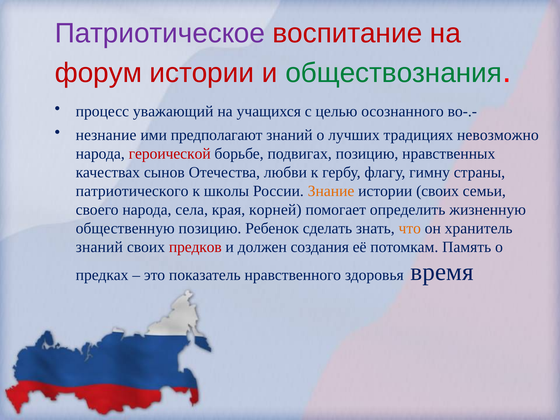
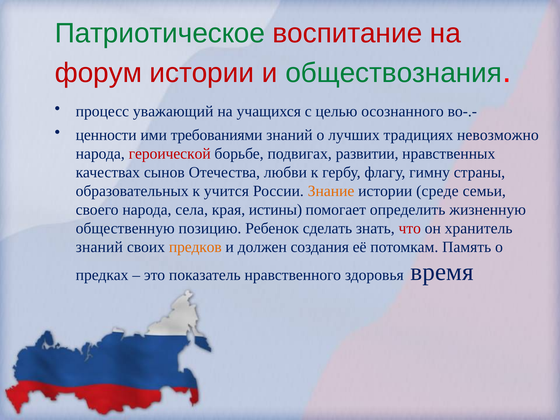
Патриотическое colour: purple -> green (160, 33)
незнание: незнание -> ценности (106, 135)
предполагают: предполагают -> требованиями (217, 135)
подвигах позицию: позицию -> развитии (367, 154)
патриотического: патриотического -> образовательных (132, 191)
школы: школы -> учится (226, 191)
истории своих: своих -> среде (437, 191)
корней: корней -> истины (275, 210)
что colour: orange -> red (410, 228)
предков colour: red -> orange (195, 247)
